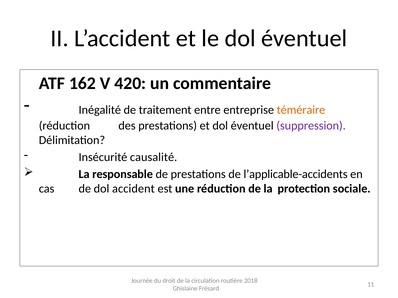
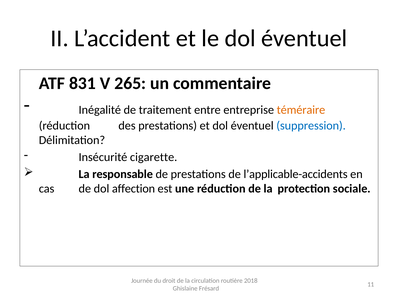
162: 162 -> 831 (82, 83)
420: 420 -> 265 (130, 83)
suppression colour: purple -> blue (311, 126)
causalité: causalité -> cigarette (154, 157)
accident: accident -> affection (134, 189)
